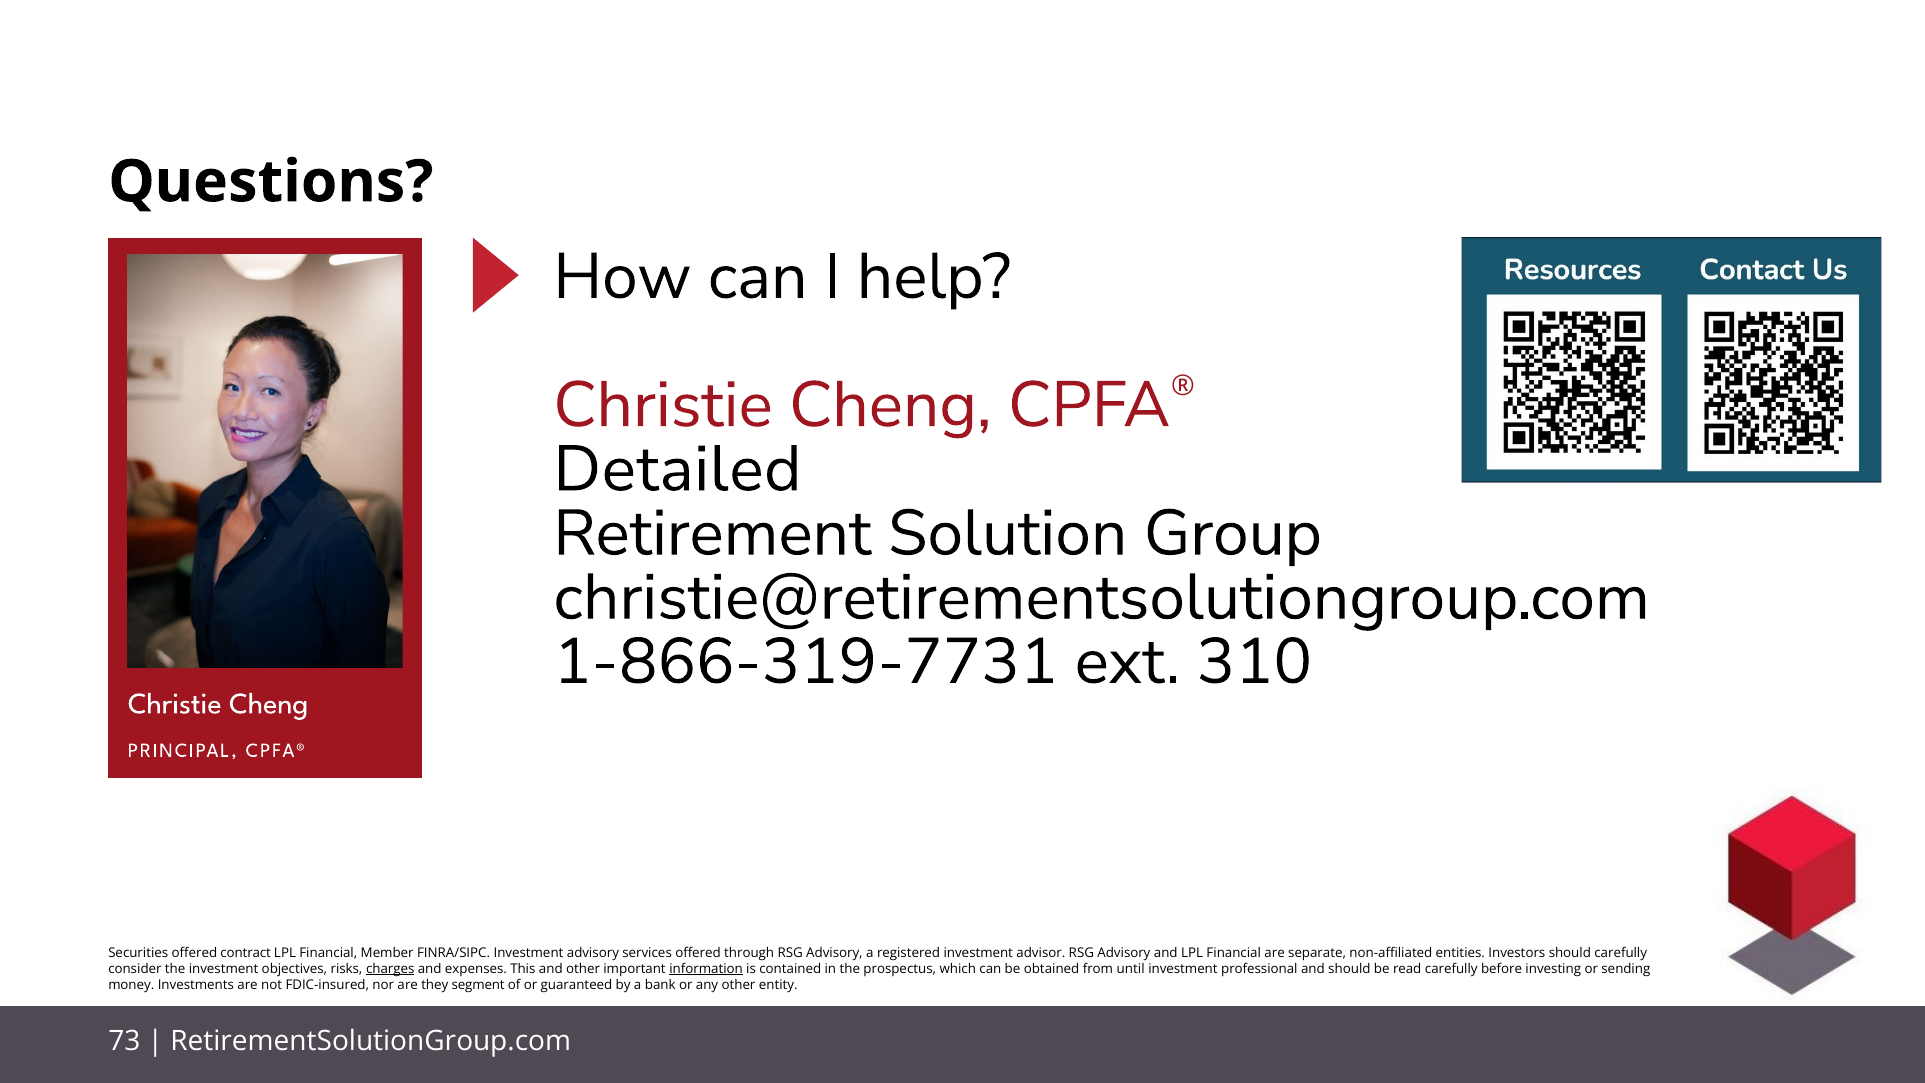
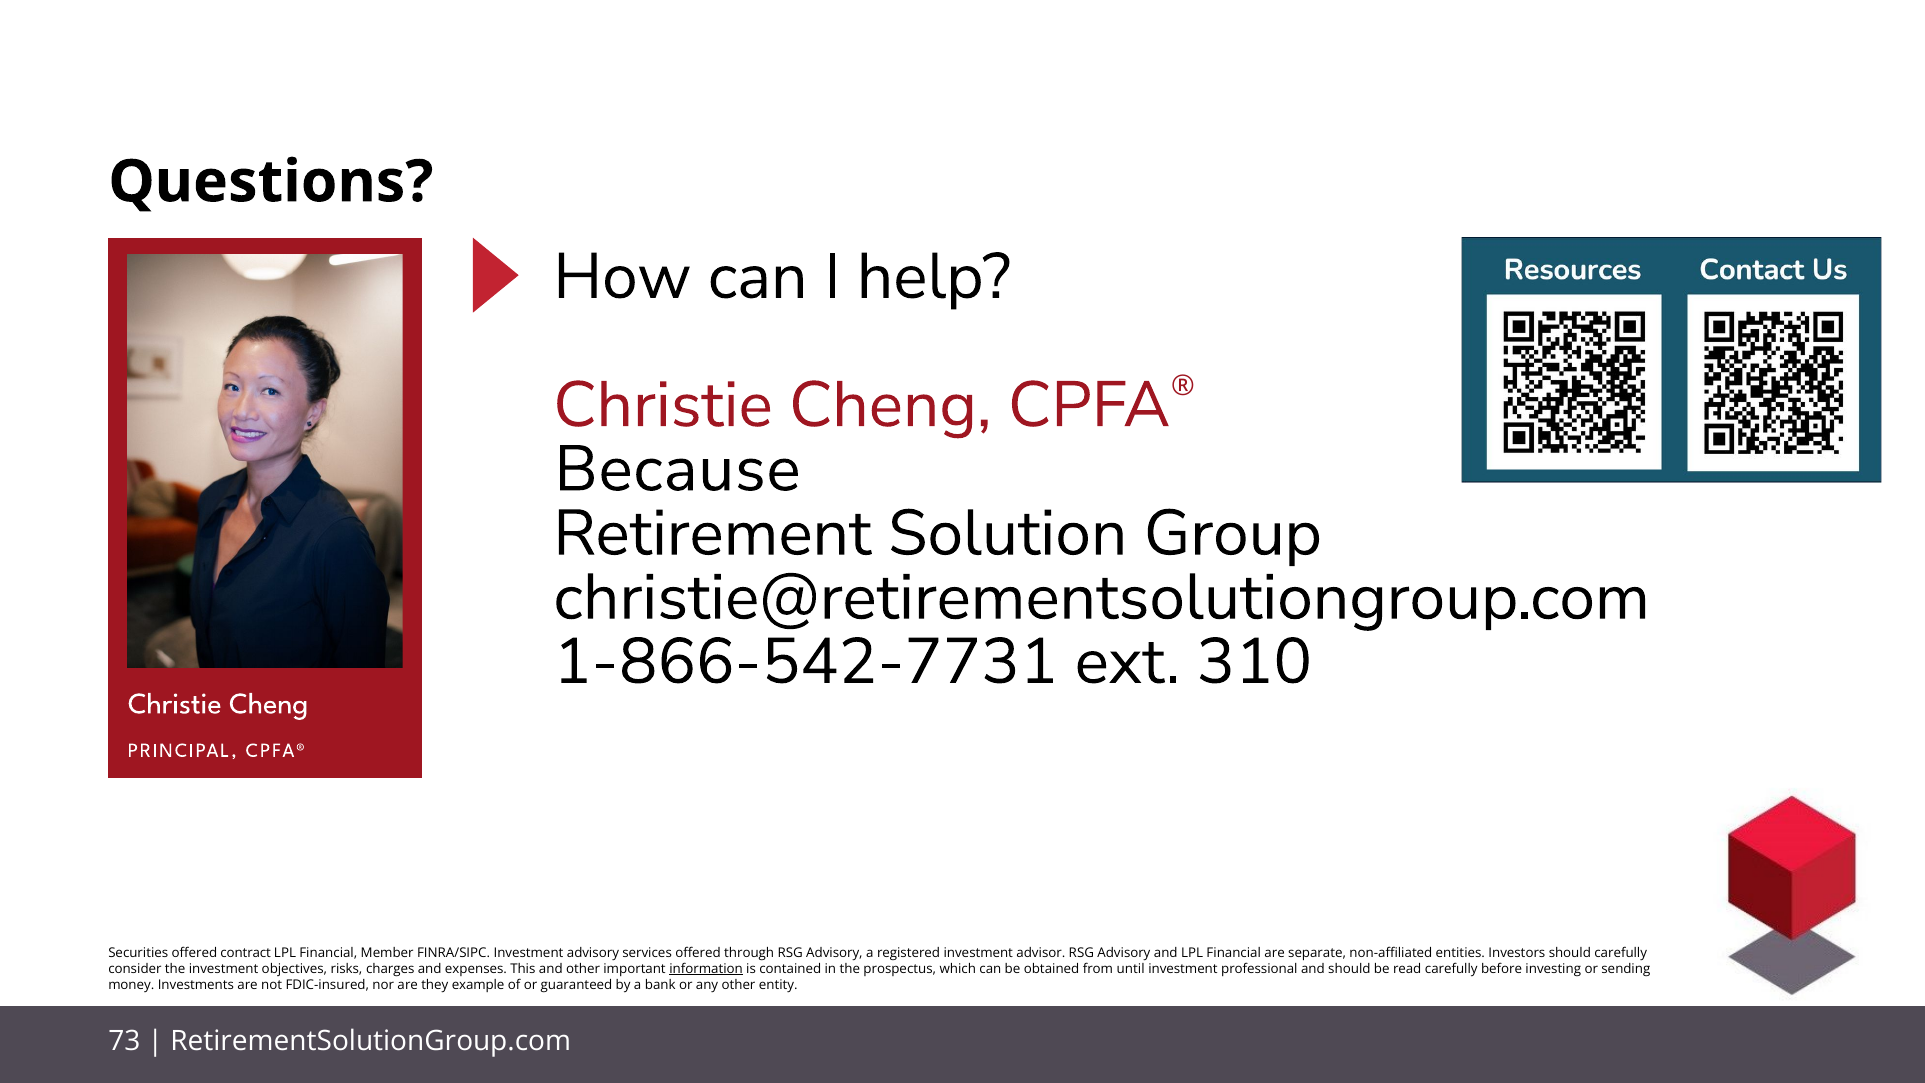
Detailed: Detailed -> Because (677, 469)
1-866-319-7731: 1-866-319-7731 -> 1-866-542-7731 (806, 662)
charges underline: present -> none (390, 969)
segment: segment -> example (478, 985)
